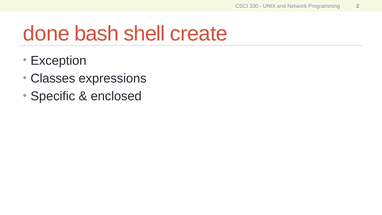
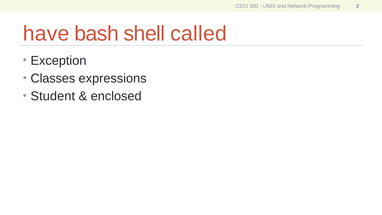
done: done -> have (46, 34)
create: create -> called (199, 34)
Specific: Specific -> Student (53, 96)
